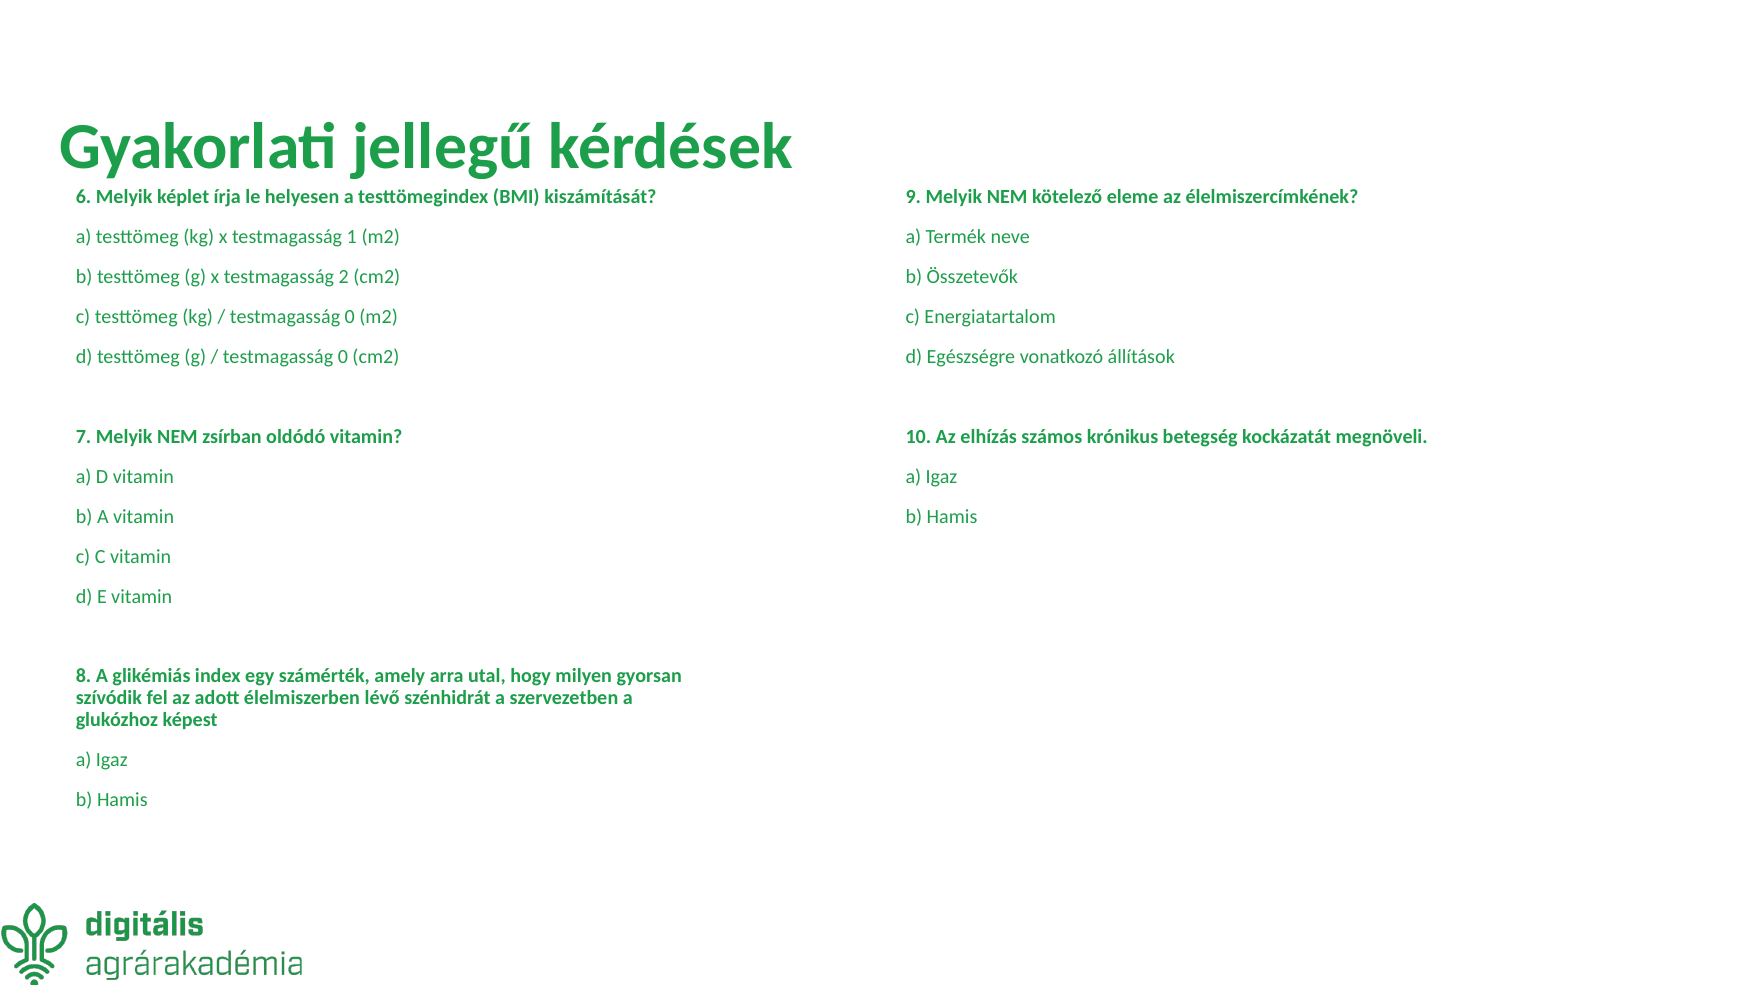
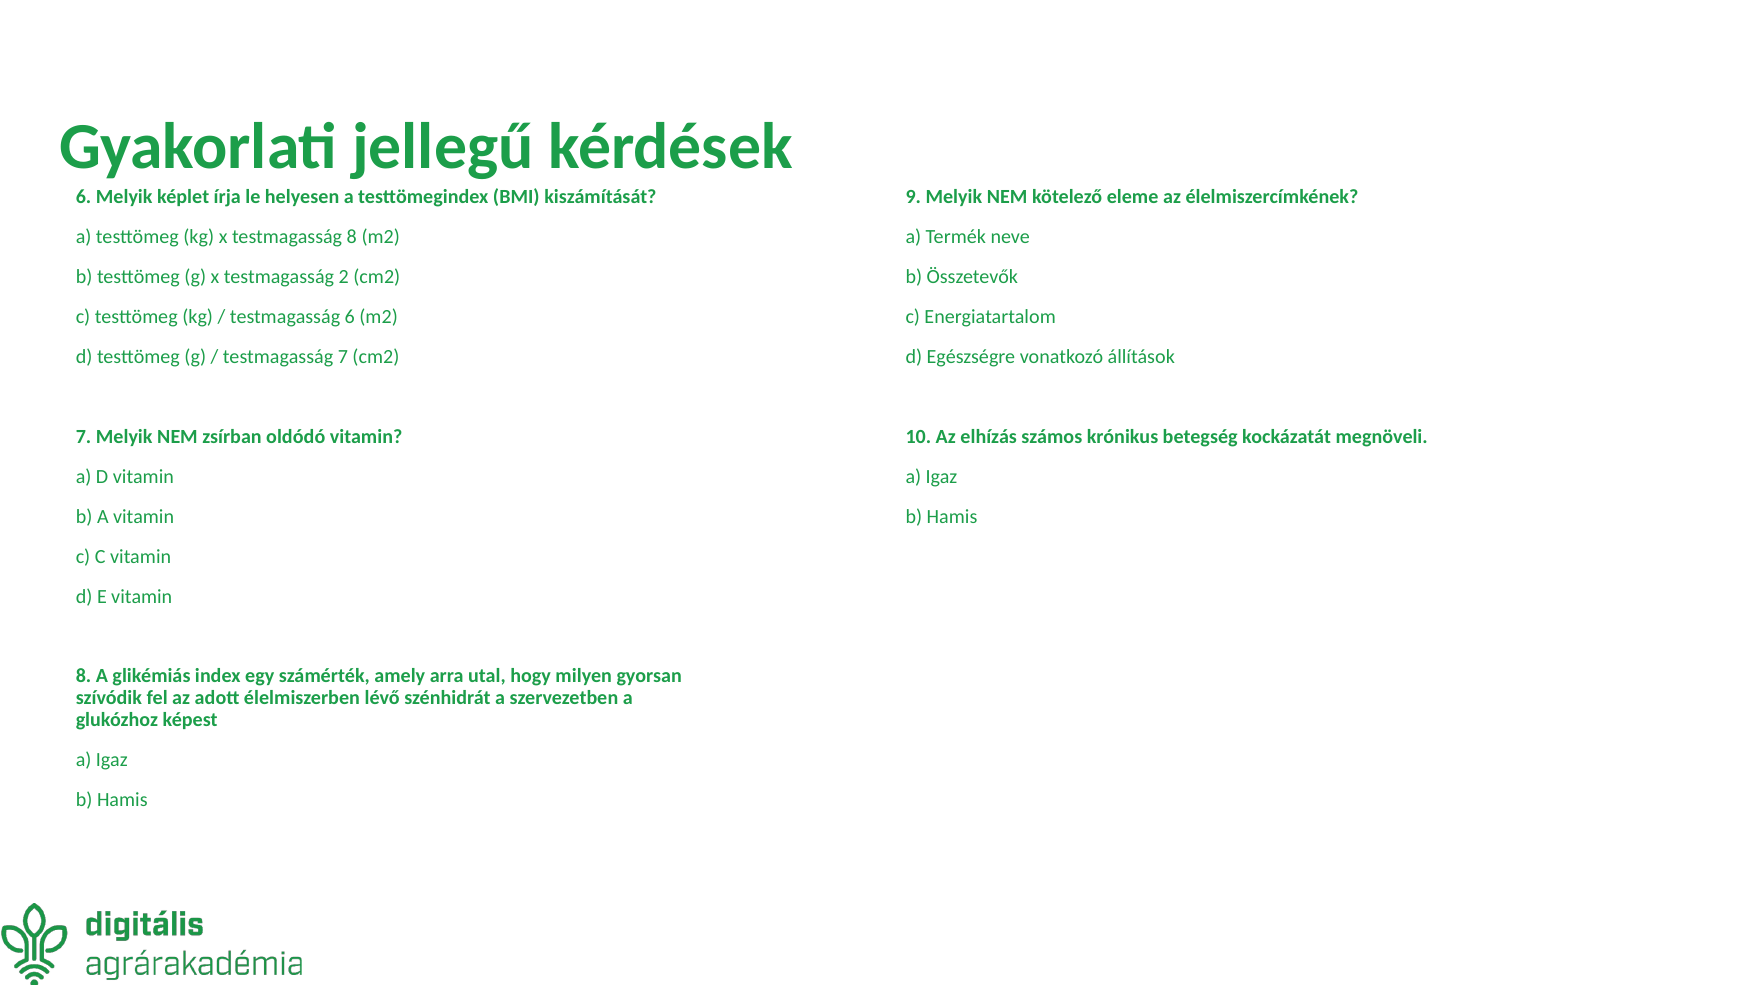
testmagasság 1: 1 -> 8 (352, 237)
0: 0 -> 6 (350, 317)
0: 0 -> 7 (343, 357)
